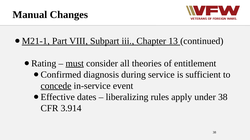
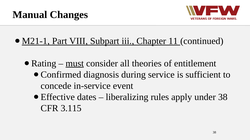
13: 13 -> 11 (173, 41)
concede underline: present -> none (56, 86)
3.914: 3.914 -> 3.115 (71, 109)
